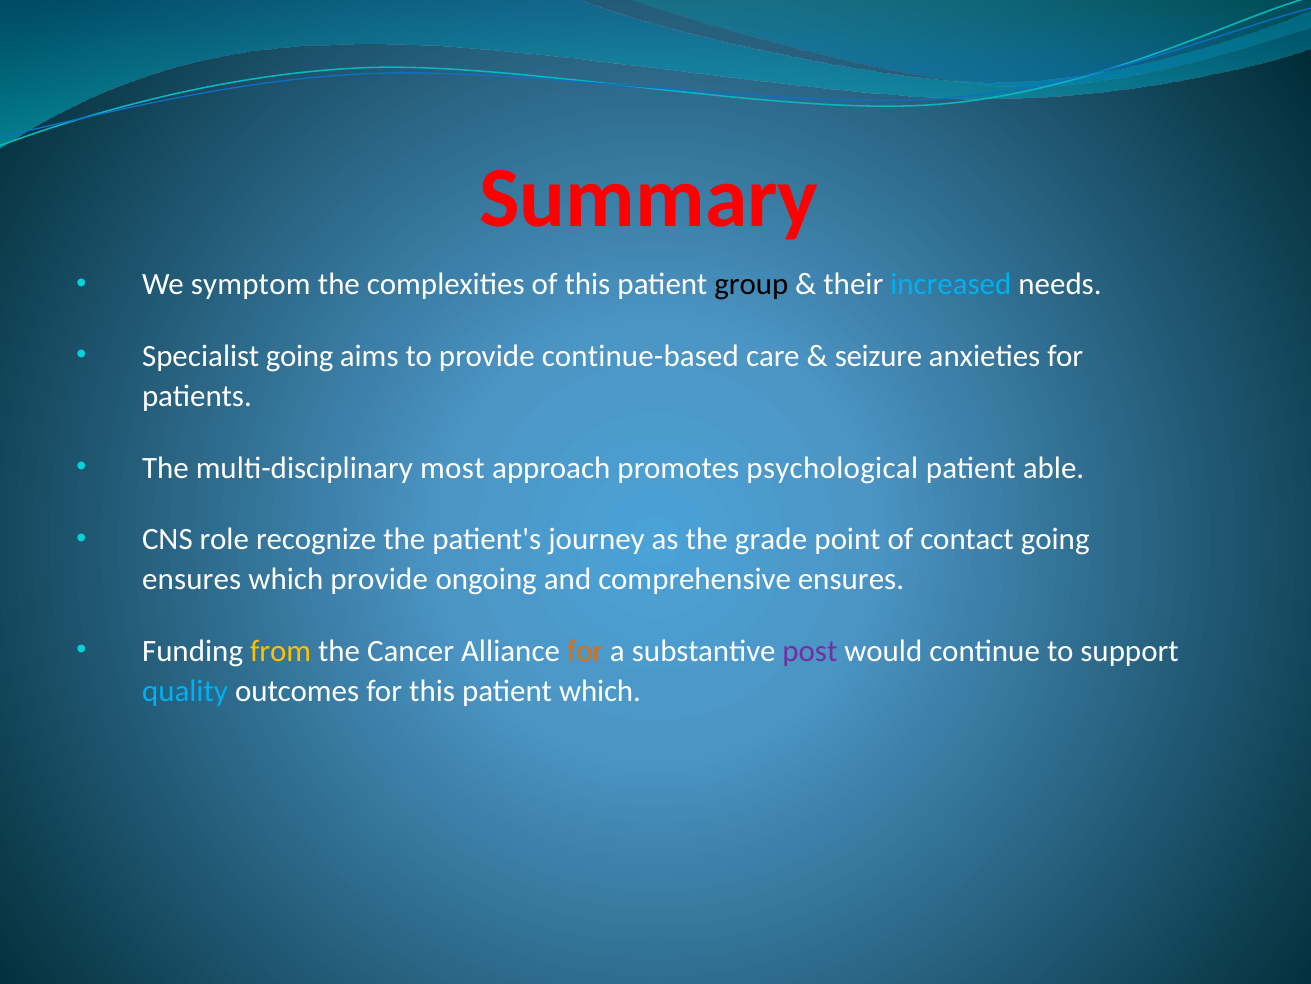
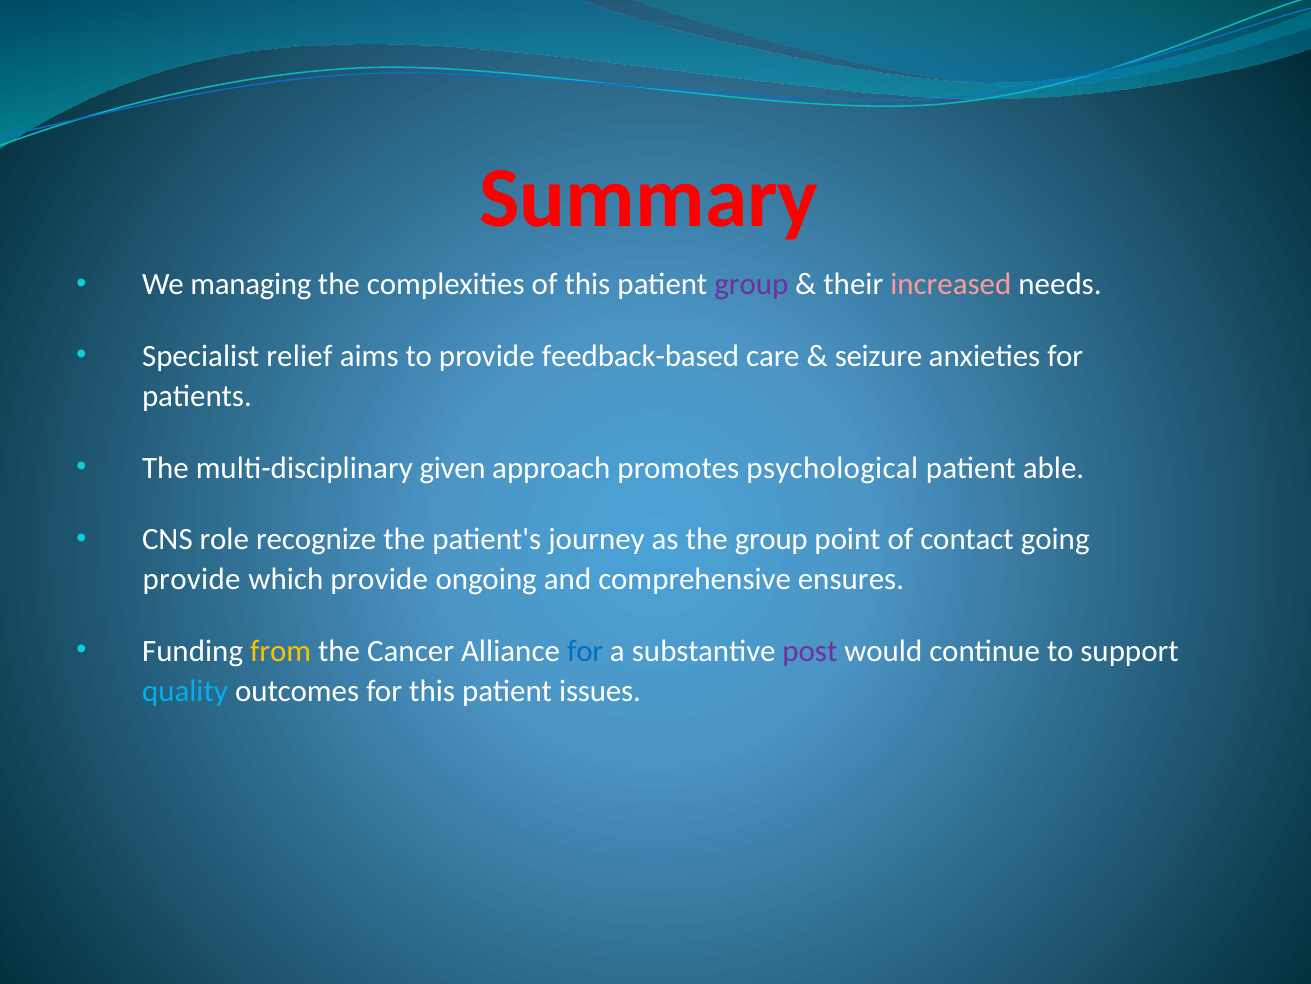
symptom: symptom -> managing (251, 284)
group colour: black -> purple (751, 284)
increased colour: light blue -> pink (951, 284)
Specialist going: going -> relief (299, 356)
continue-based: continue-based -> feedback-based (640, 356)
most: most -> given (453, 467)
the grade: grade -> group (771, 539)
ensures: ensures -> provide (192, 579)
for colour: orange -> blue (585, 651)
patient which: which -> issues (600, 691)
